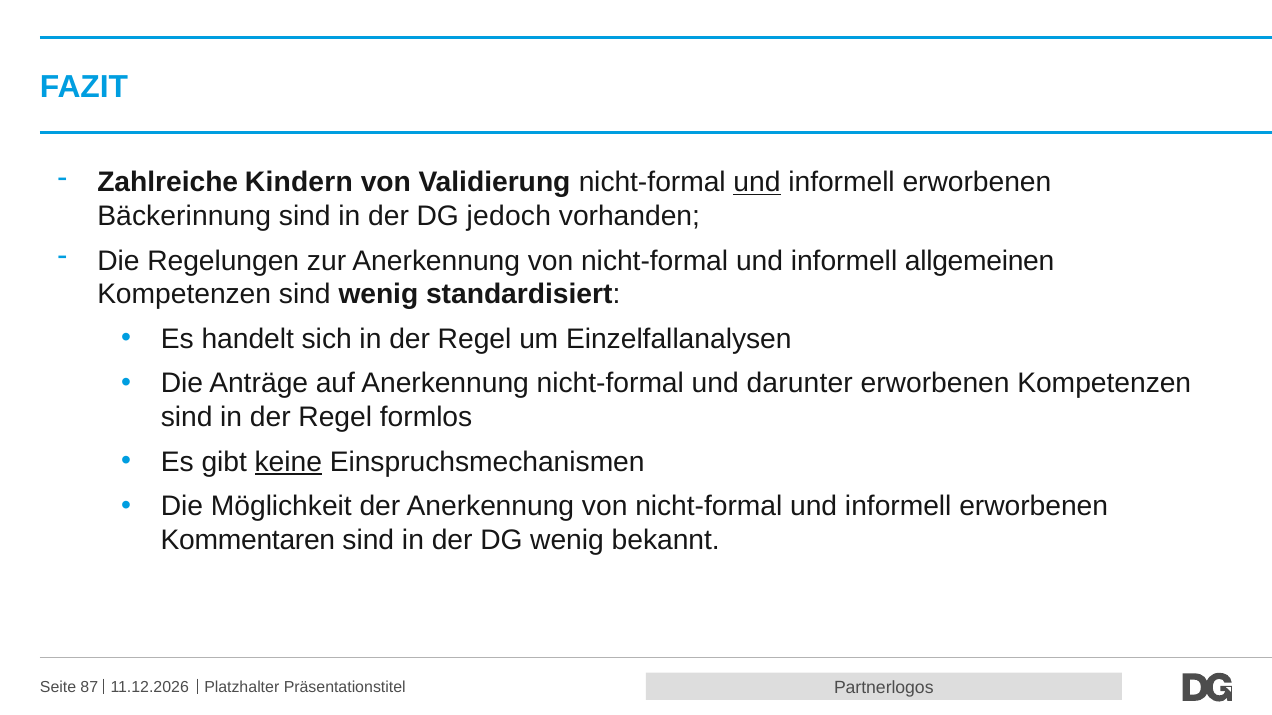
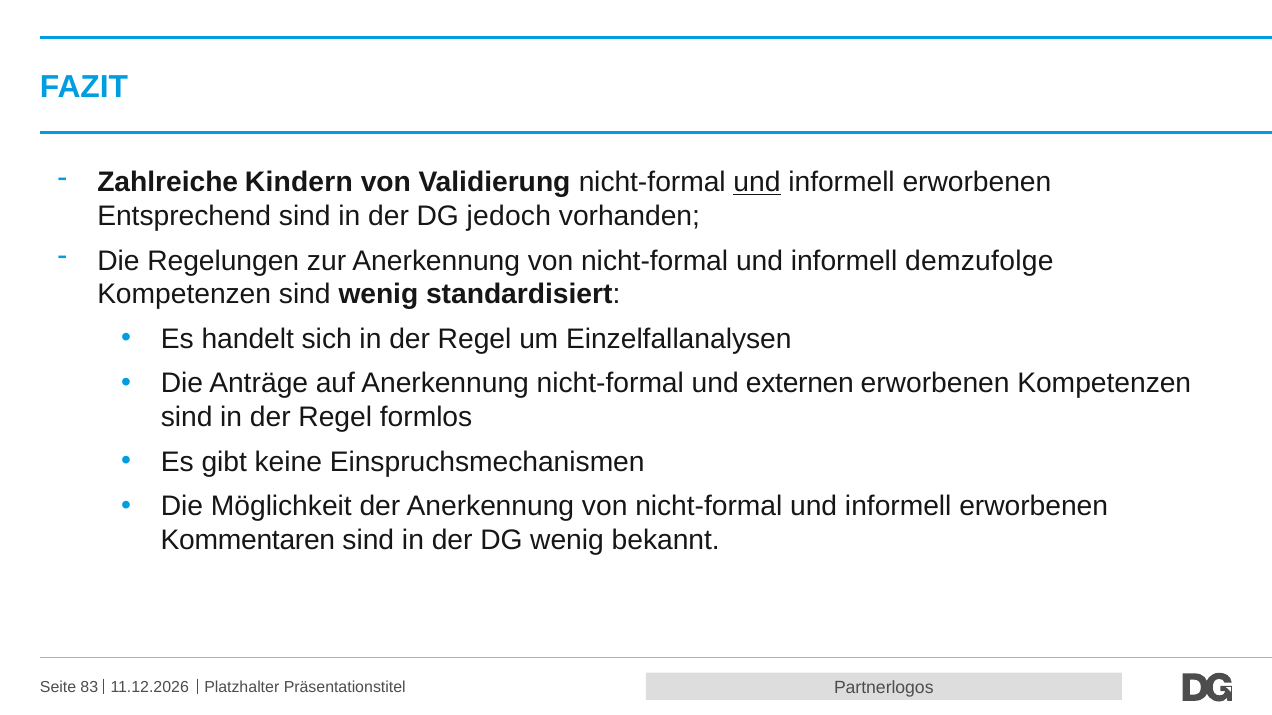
Bäckerinnung: Bäckerinnung -> Entsprechend (184, 216)
allgemeinen: allgemeinen -> demzufolge (979, 261)
darunter: darunter -> externen (800, 384)
keine underline: present -> none (288, 462)
87: 87 -> 83 (89, 688)
